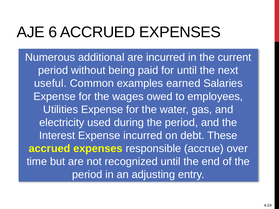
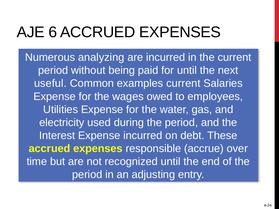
additional: additional -> analyzing (101, 57)
examples earned: earned -> current (183, 84)
